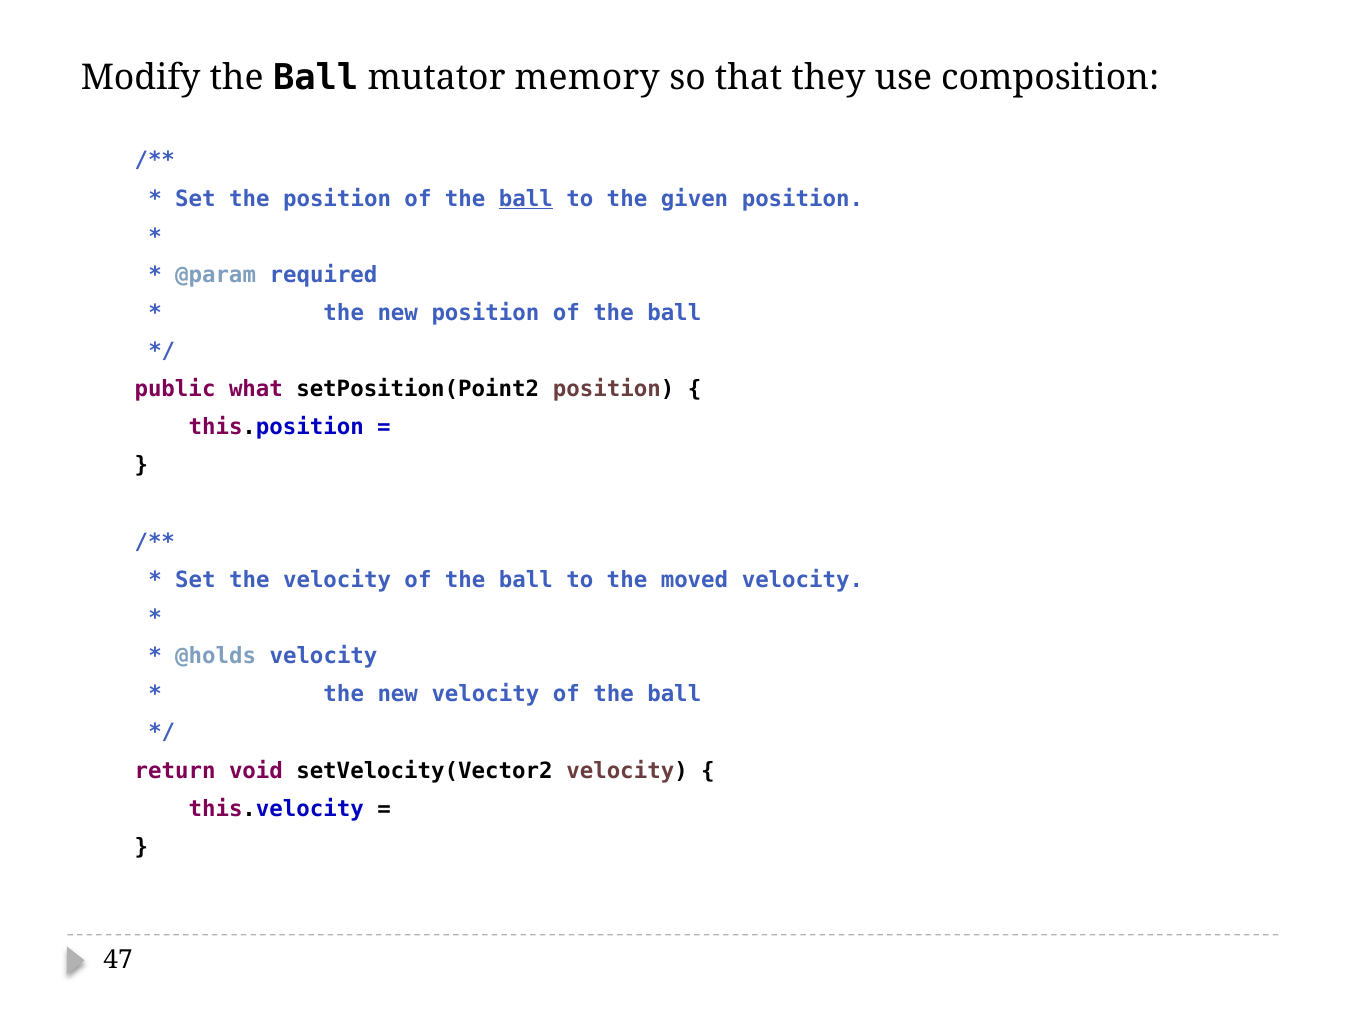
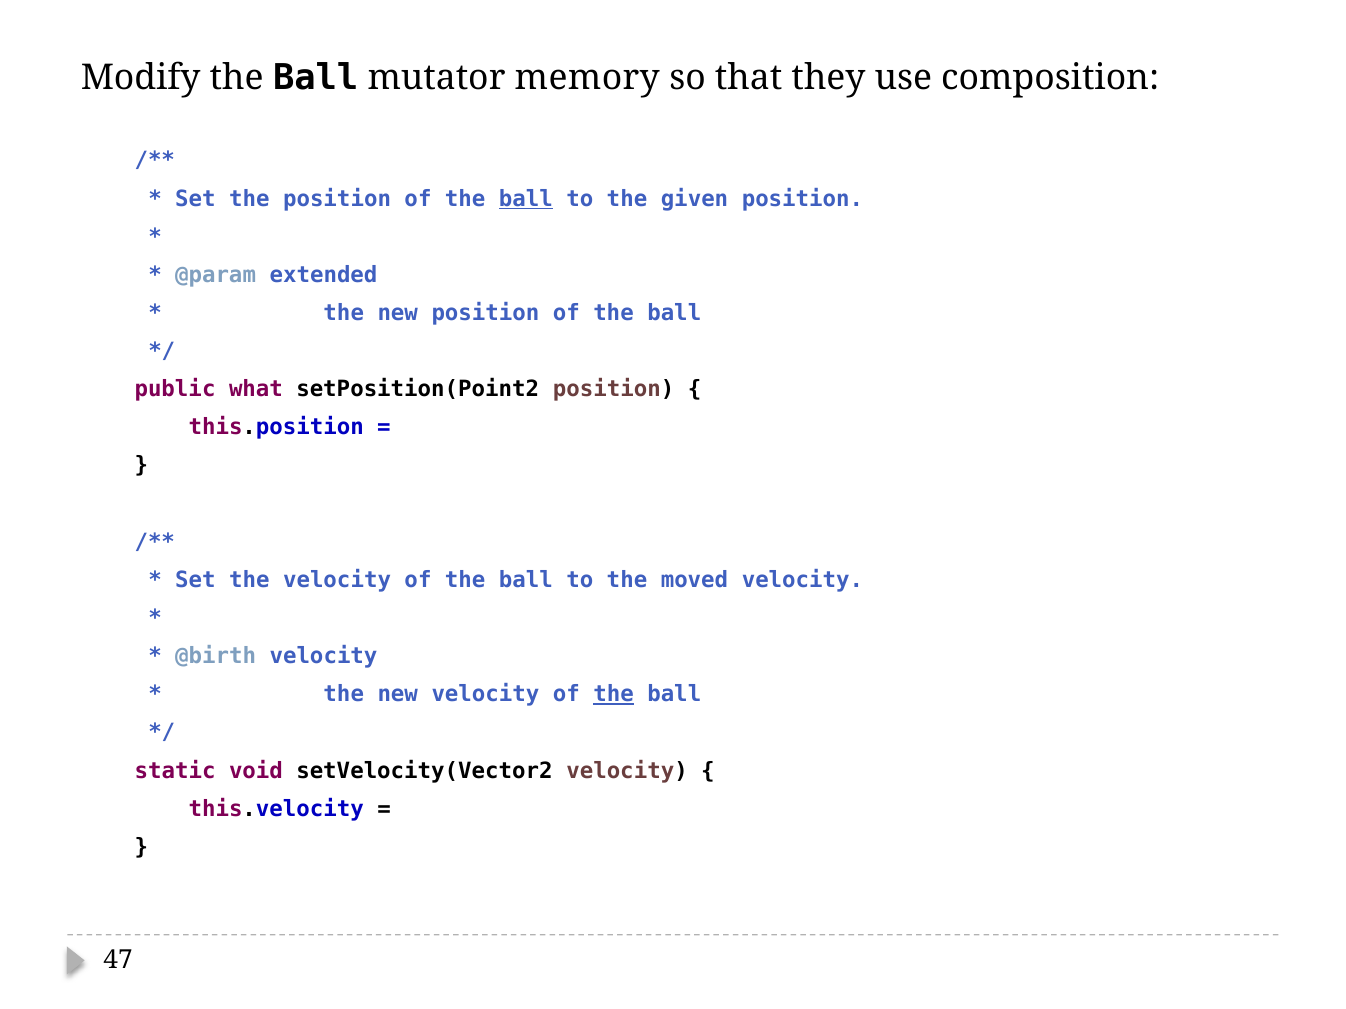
required: required -> extended (324, 275)
@holds: @holds -> @birth (216, 657)
the underline: none -> present (614, 695)
return: return -> static (175, 771)
